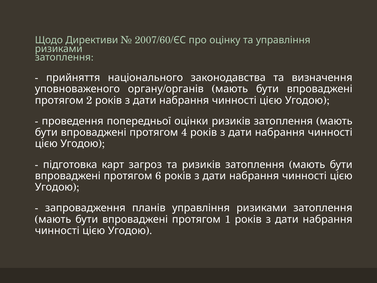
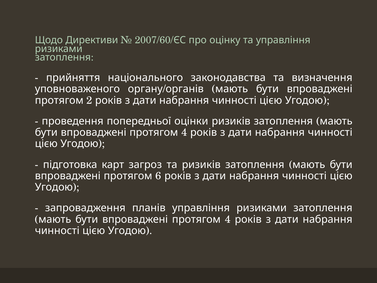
1: 1 -> 4 (228, 219)
